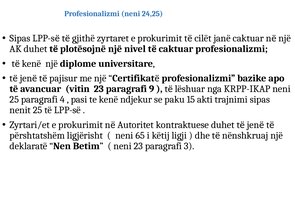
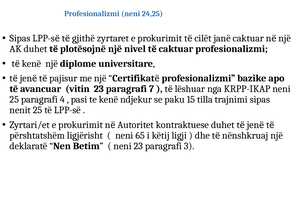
9: 9 -> 7 (152, 89)
akti: akti -> tilla (205, 100)
